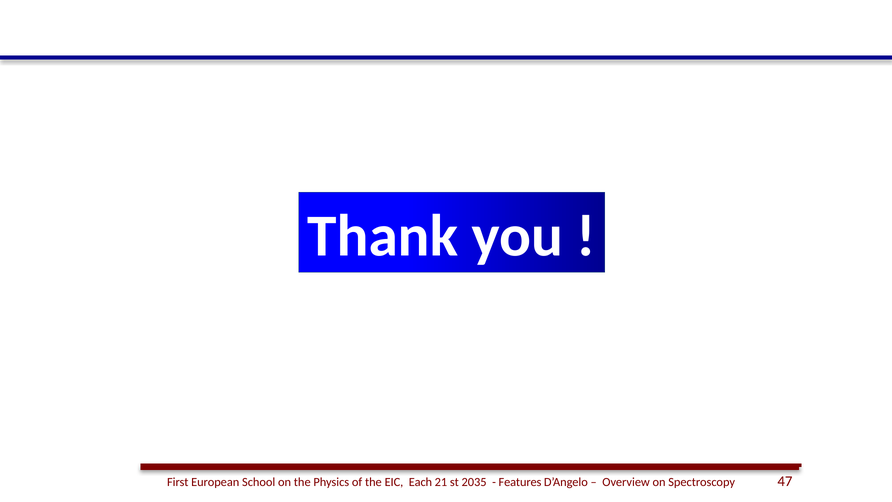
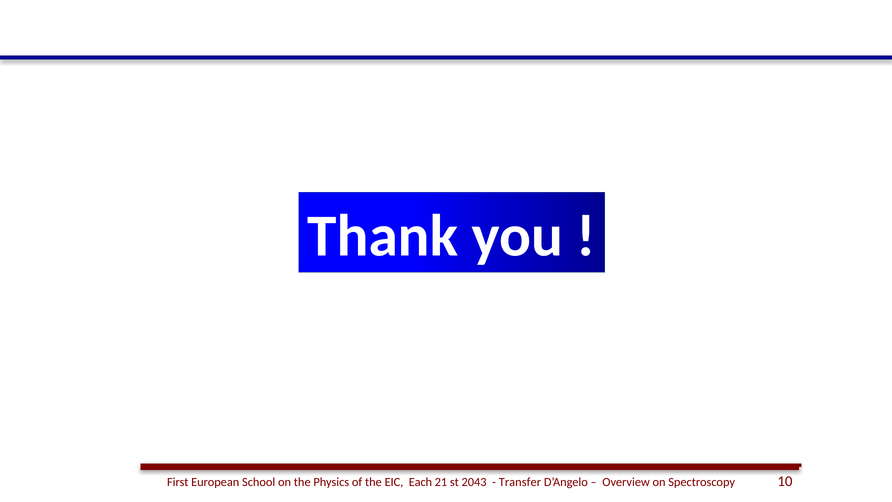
2035: 2035 -> 2043 (474, 482)
Features: Features -> Transfer (520, 482)
47: 47 -> 10 (785, 481)
